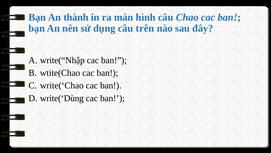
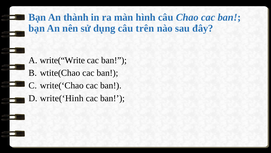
write(“Nhập: write(“Nhập -> write(“Write (62, 60)
write(‘Dùng: write(‘Dùng -> write(‘Hinh (62, 98)
